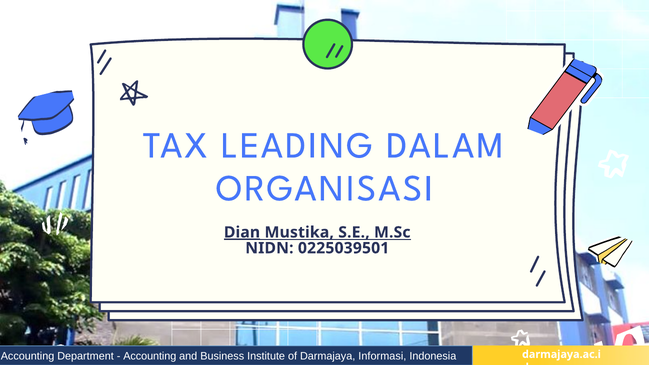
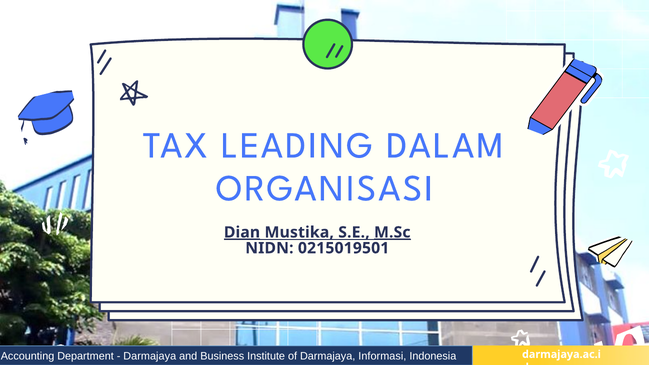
M.Sc underline: none -> present (392, 232)
0225039501: 0225039501 -> 0215019501 (344, 248)
Accounting: Accounting -> Darmajaya (150, 356)
